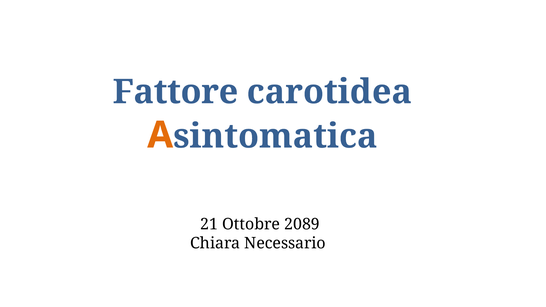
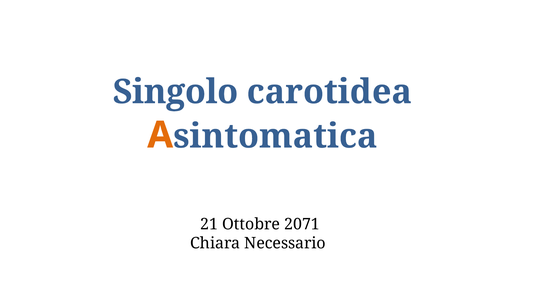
Fattore: Fattore -> Singolo (175, 92)
2089: 2089 -> 2071 (302, 224)
